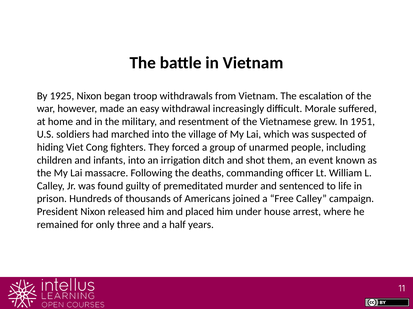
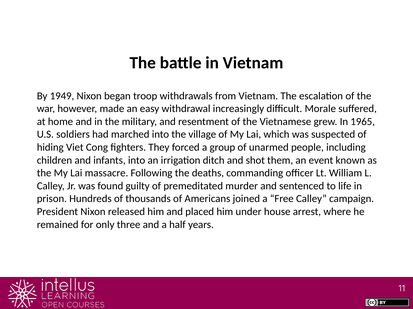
1925: 1925 -> 1949 (62, 96)
1951: 1951 -> 1965 (363, 122)
